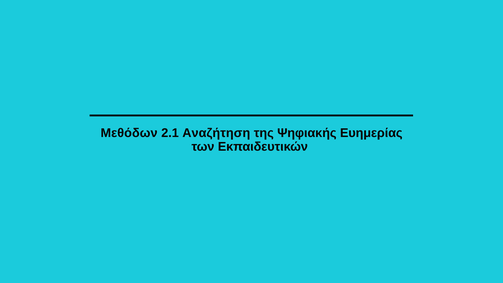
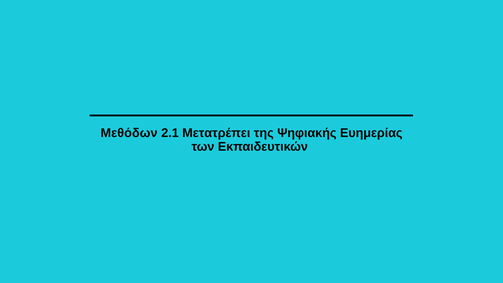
Αναζήτηση: Αναζήτηση -> Μετατρέπει (216, 133)
